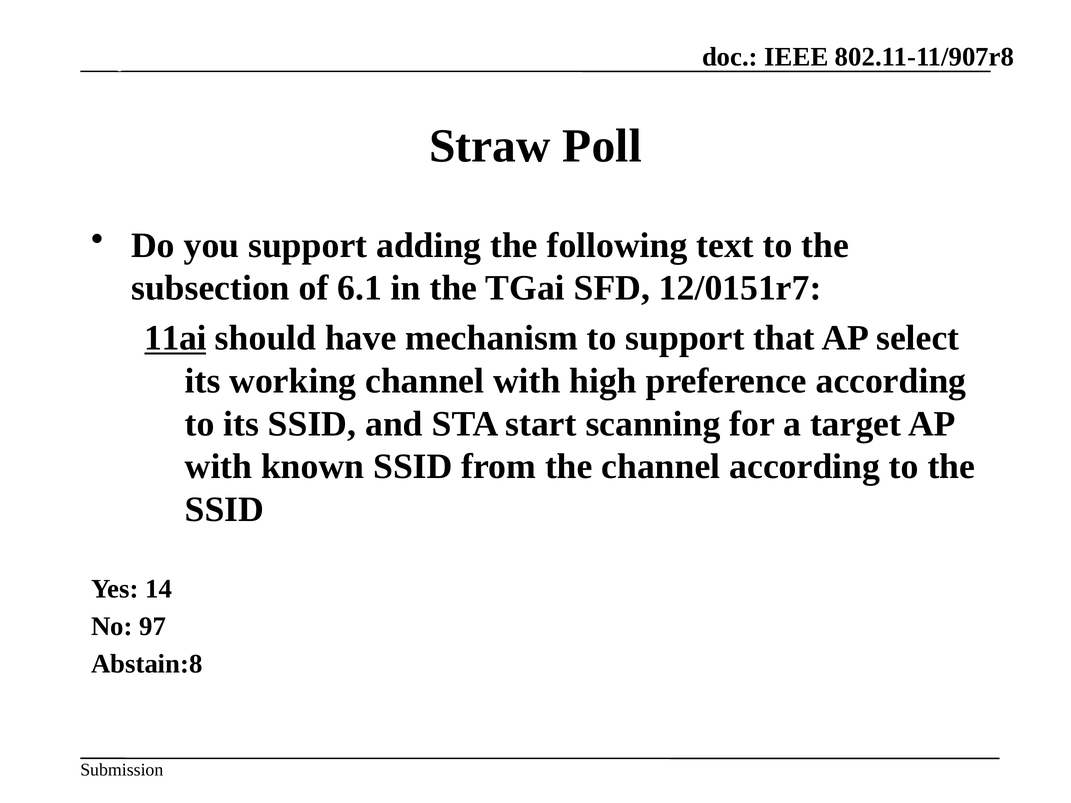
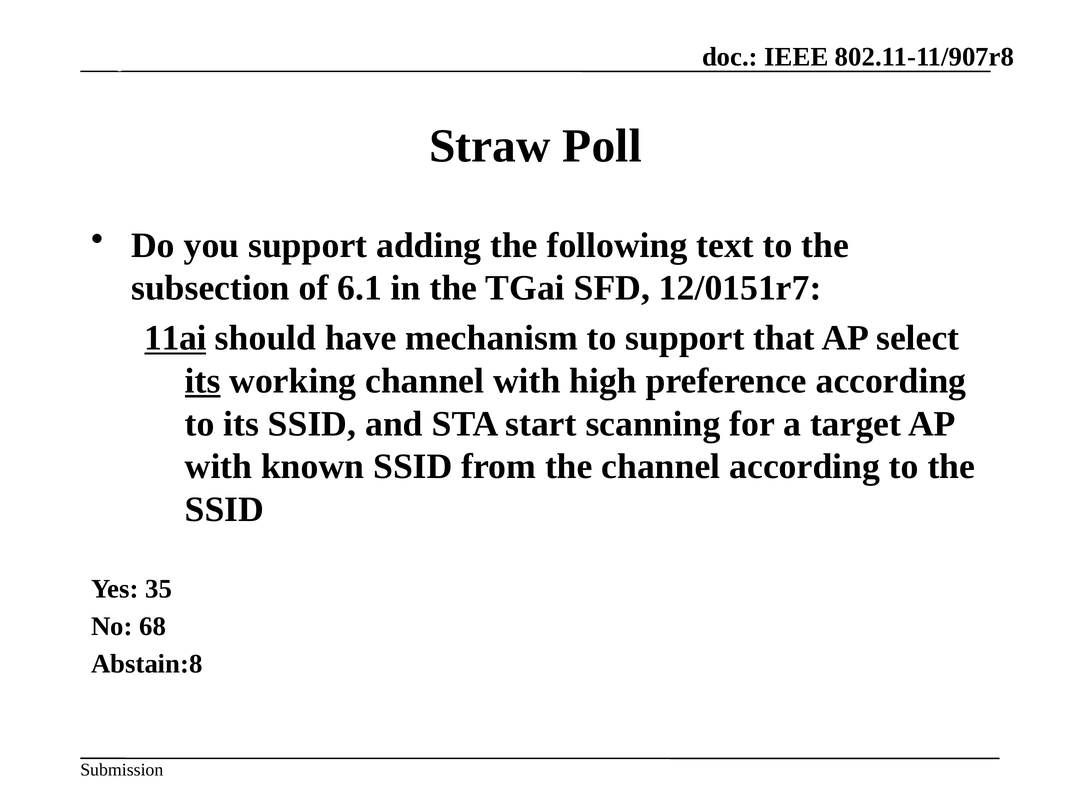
its underline: none -> present (203, 381)
14: 14 -> 35 (159, 589)
97: 97 -> 68 (153, 627)
